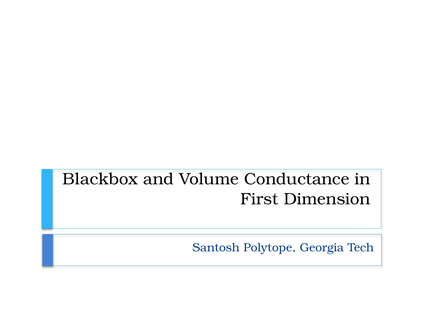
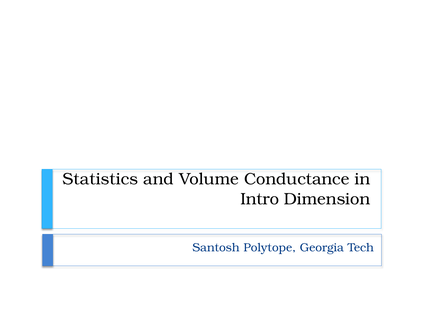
Blackbox: Blackbox -> Statistics (100, 179)
First: First -> Intro (260, 199)
